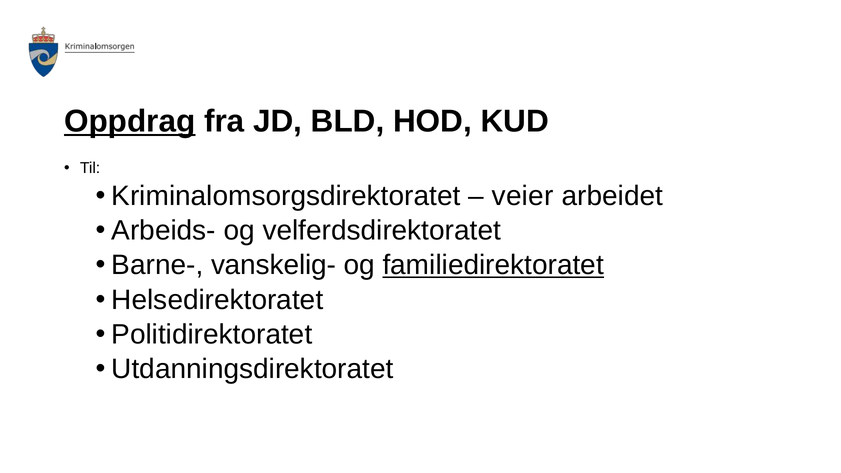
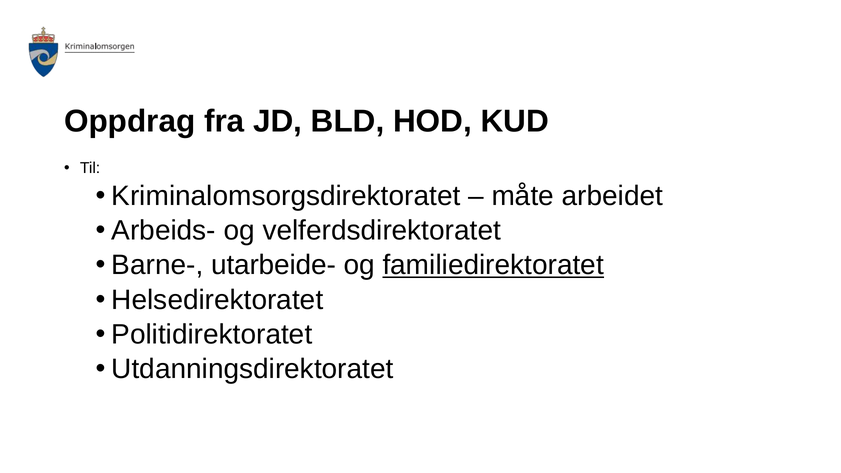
Oppdrag underline: present -> none (130, 122)
veier: veier -> måte (523, 196)
vanskelig-: vanskelig- -> utarbeide- (274, 265)
